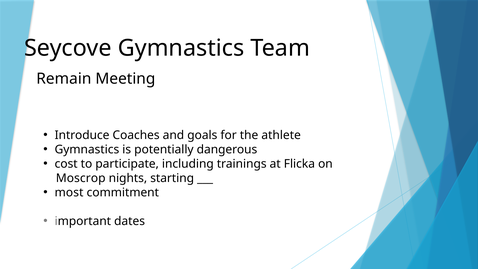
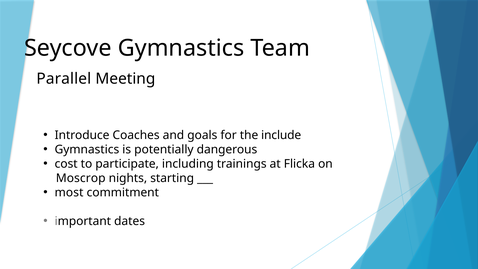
Remain: Remain -> Parallel (64, 79)
athlete: athlete -> include (281, 135)
